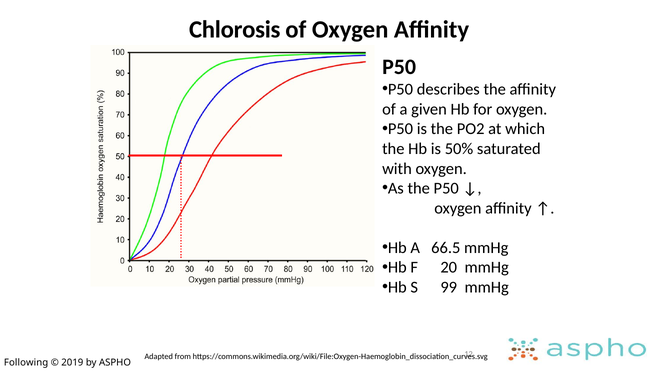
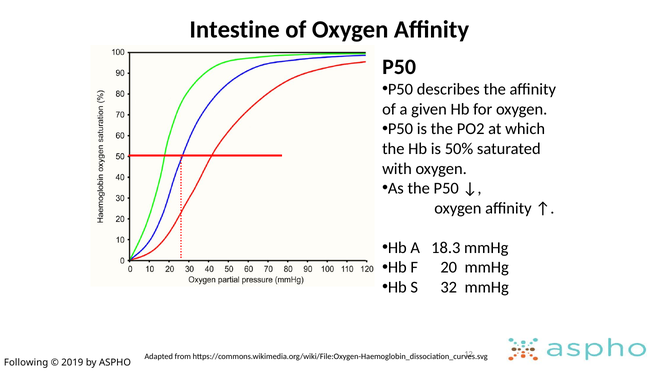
Chlorosis: Chlorosis -> Intestine (235, 30)
66.5: 66.5 -> 18.3 (446, 248)
99: 99 -> 32 (449, 287)
